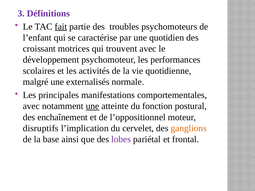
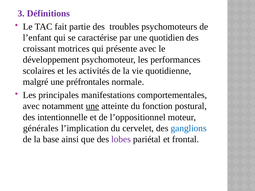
fait underline: present -> none (61, 27)
trouvent: trouvent -> présente (122, 49)
externalisés: externalisés -> préfrontales (88, 82)
enchaînement: enchaînement -> intentionnelle (63, 117)
disruptifs: disruptifs -> générales (41, 128)
ganglions colour: orange -> blue (189, 128)
